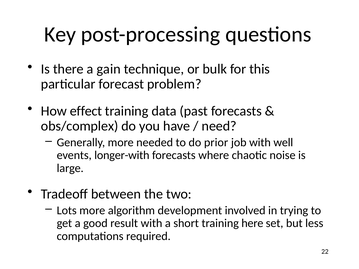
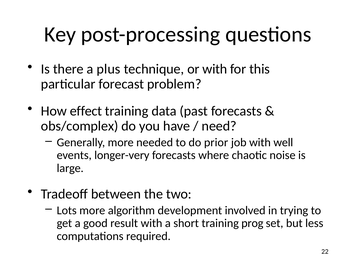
gain: gain -> plus (109, 69)
or bulk: bulk -> with (215, 69)
longer-with: longer-with -> longer-very (122, 155)
here: here -> prog (252, 223)
